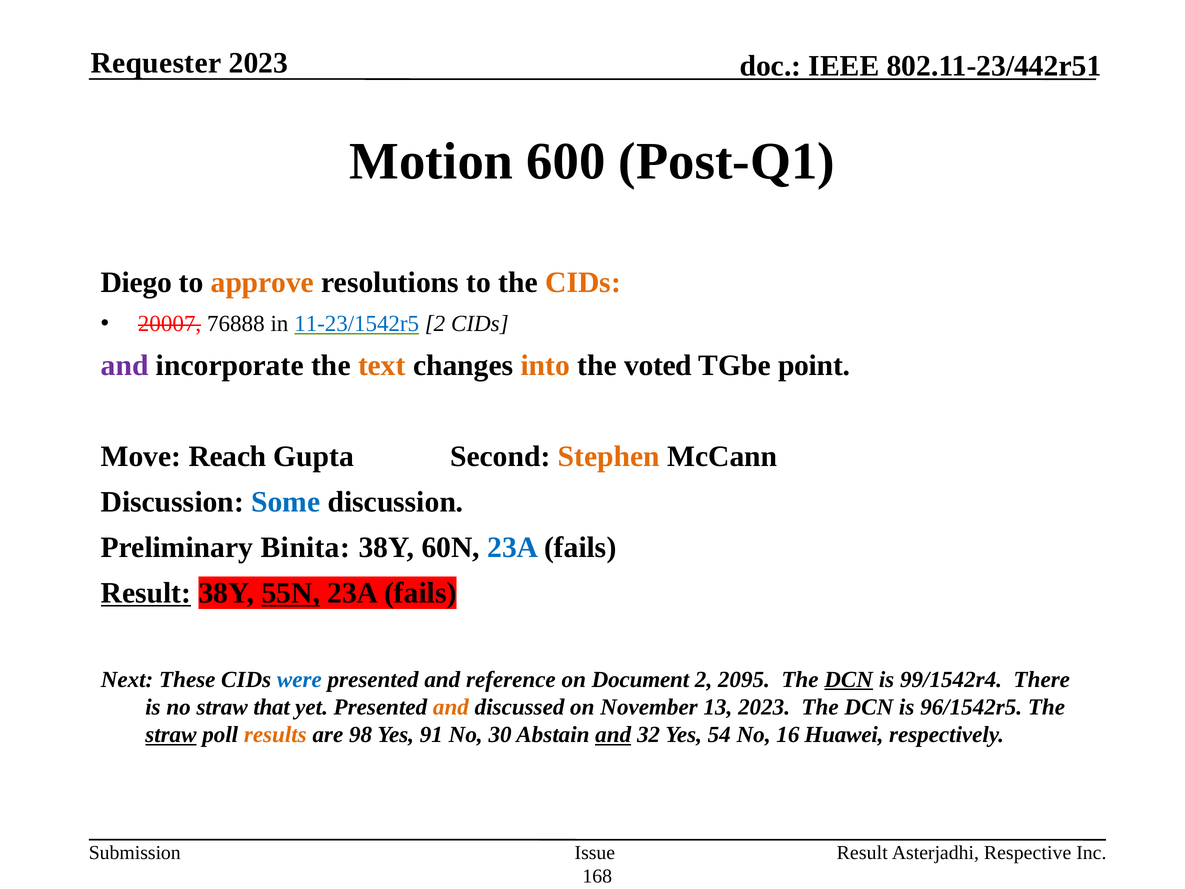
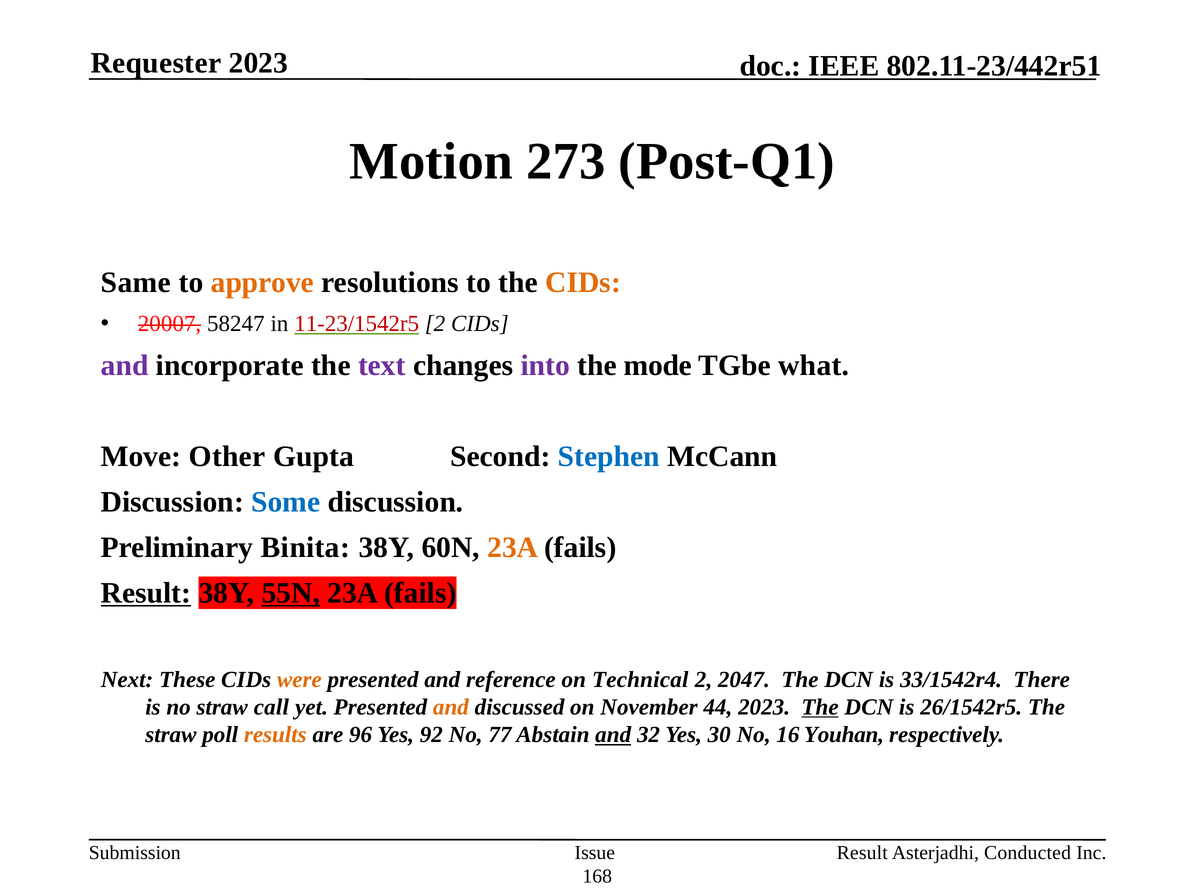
600: 600 -> 273 (566, 162)
Diego: Diego -> Same (136, 283)
76888: 76888 -> 58247 (236, 324)
11-23/1542r5 colour: blue -> red (357, 324)
text colour: orange -> purple (382, 366)
into colour: orange -> purple (545, 366)
voted: voted -> mode (658, 366)
point: point -> what (814, 366)
Reach: Reach -> Other (227, 456)
Stephen colour: orange -> blue (609, 456)
23A colour: blue -> orange (513, 547)
were colour: blue -> orange (299, 679)
Document: Document -> Technical (640, 679)
2095: 2095 -> 2047 (744, 679)
DCN underline: present -> none (849, 679)
99/1542r4: 99/1542r4 -> 33/1542r4 (951, 679)
that: that -> call (271, 707)
13: 13 -> 44 (718, 707)
The underline: none -> present (820, 707)
96/1542r5: 96/1542r5 -> 26/1542r5 (971, 707)
straw underline: present -> none (171, 735)
98: 98 -> 96 (361, 735)
91: 91 -> 92 (431, 735)
30: 30 -> 77 (500, 735)
54: 54 -> 30 (719, 735)
Huawei: Huawei -> Youhan (844, 735)
Respective: Respective -> Conducted (1028, 852)
